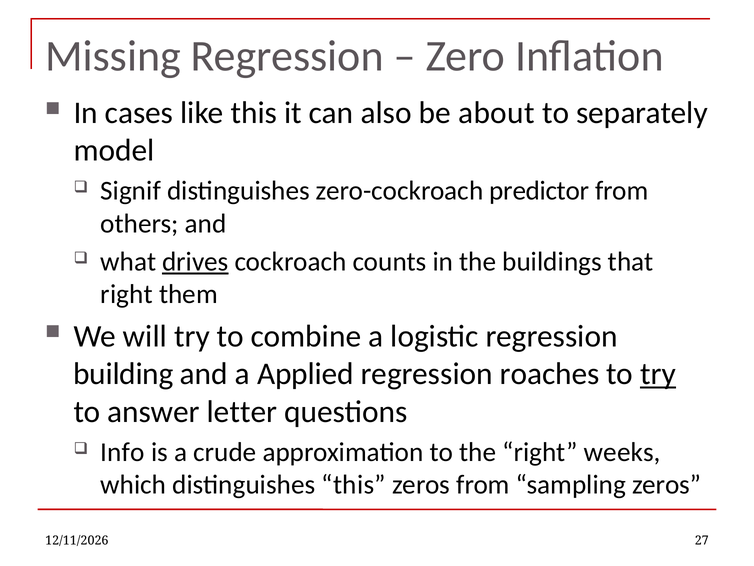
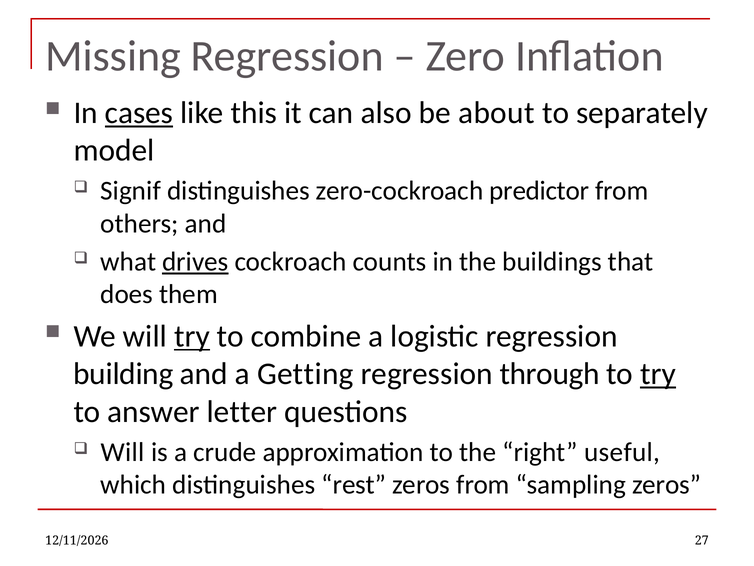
cases underline: none -> present (139, 113)
right: right -> does (127, 294)
try underline: none -> present (192, 336)
Applied: Applied -> Getting (305, 374)
roaches: roaches -> through (550, 374)
Info: Info -> Will (123, 452)
weeks: weeks -> useful (622, 452)
distinguishes this: this -> rest (354, 484)
